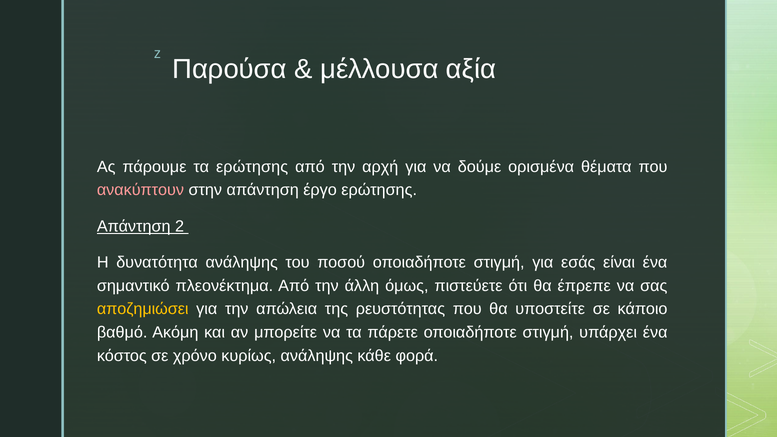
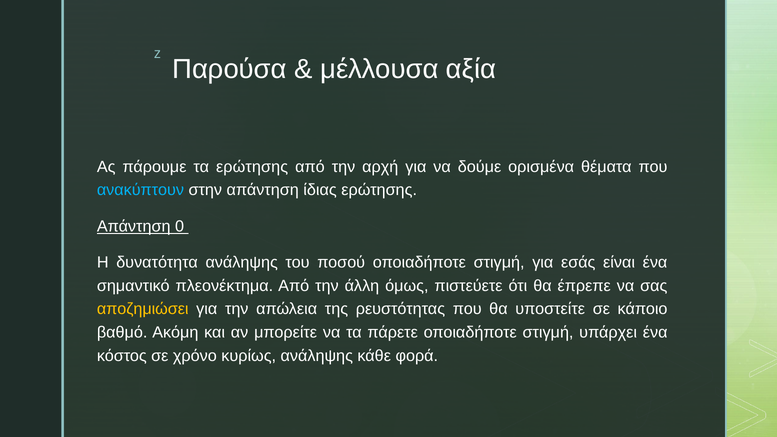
ανακύπτουν colour: pink -> light blue (140, 190)
έργο: έργο -> ίδιας (320, 190)
2: 2 -> 0 (180, 226)
